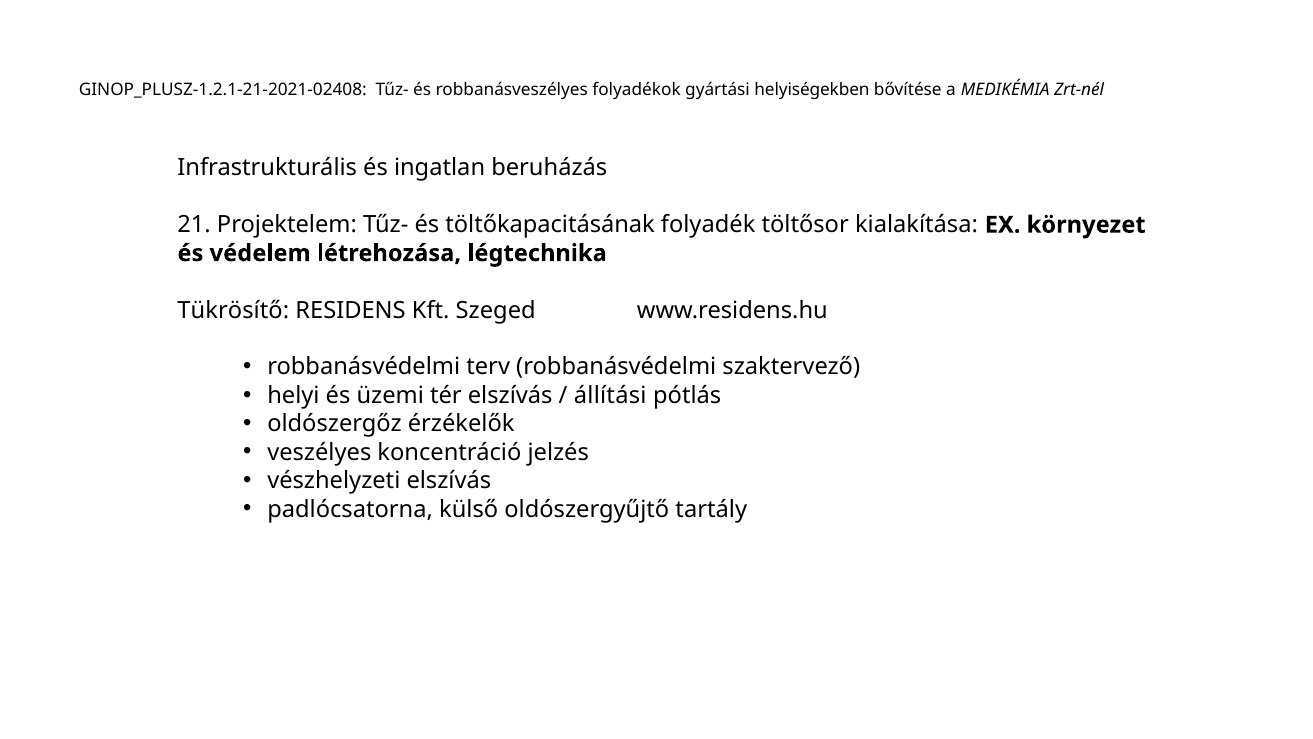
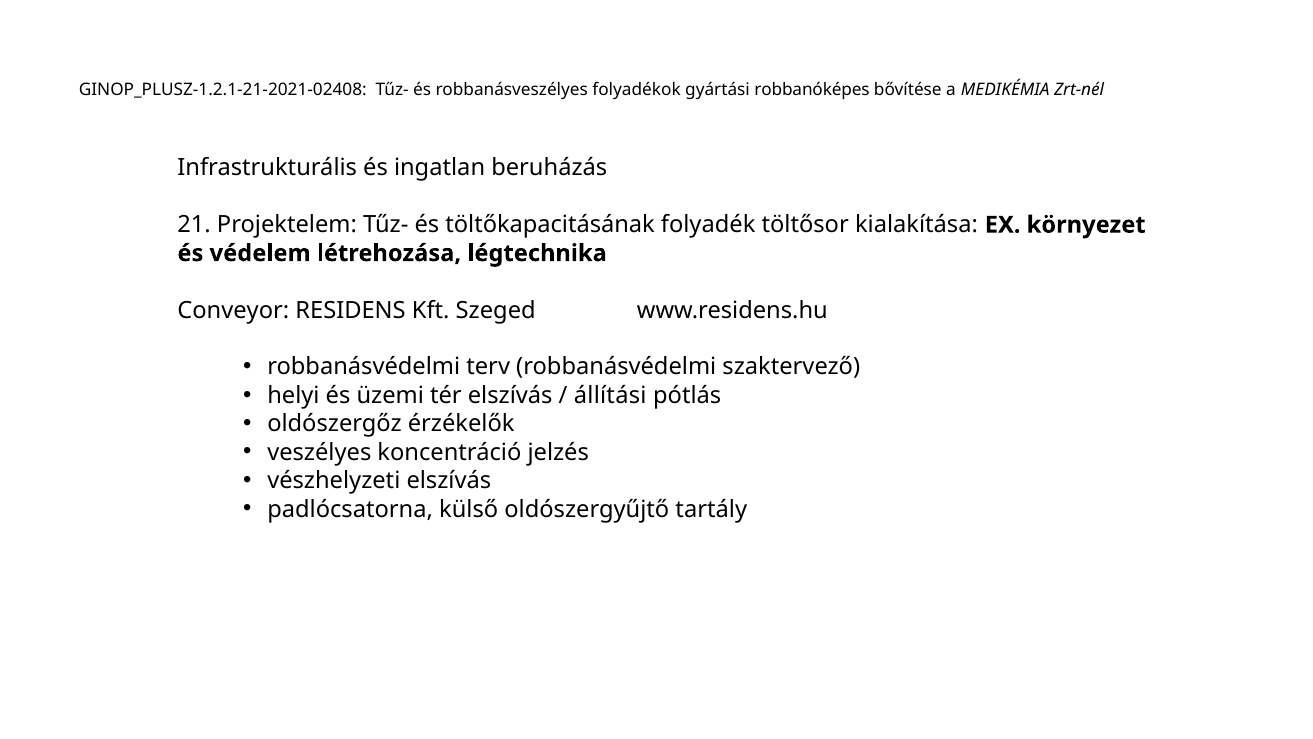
helyiségekben: helyiségekben -> robbanóképes (812, 90)
Tükrösítő: Tükrösítő -> Conveyor (233, 310)
